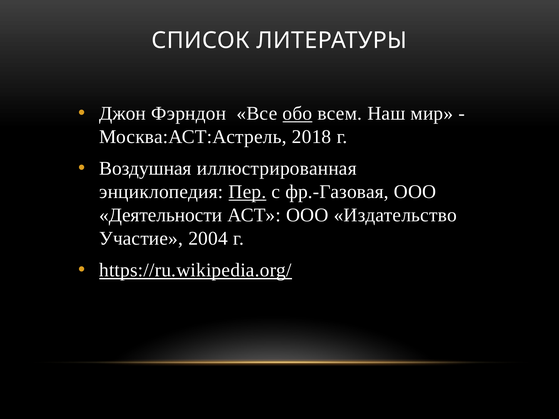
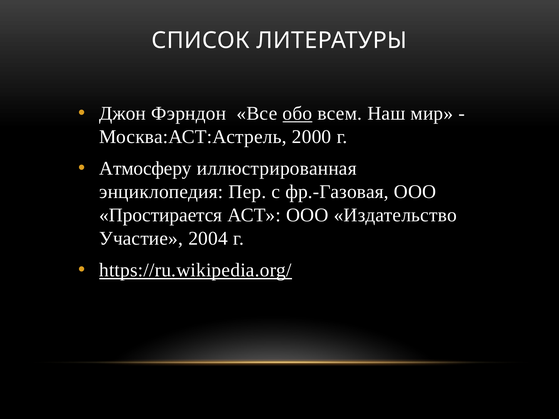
2018: 2018 -> 2000 (312, 137)
Воздушная: Воздушная -> Атмосферу (145, 169)
Пер underline: present -> none (247, 192)
Деятельности: Деятельности -> Простирается (161, 215)
